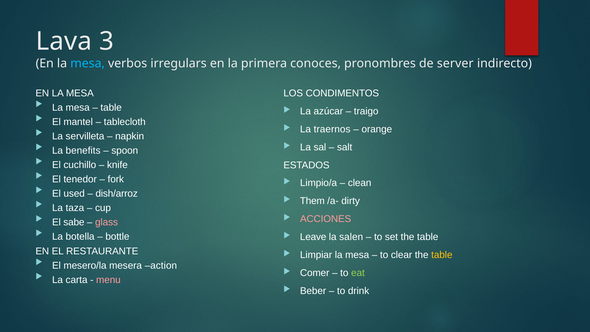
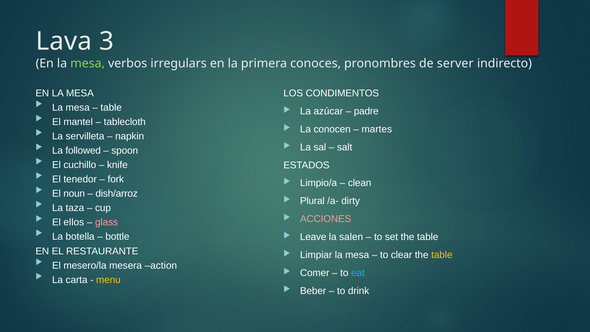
mesa colour: light blue -> light green (88, 63)
traigo: traigo -> padre (366, 111)
traernos: traernos -> conocen (332, 129)
orange: orange -> martes (377, 129)
benefits: benefits -> followed (83, 151)
used: used -> noun (74, 194)
Them: Them -> Plural (312, 201)
sabe: sabe -> ellos (74, 222)
eat colour: light green -> light blue (358, 273)
menu colour: pink -> yellow (108, 280)
